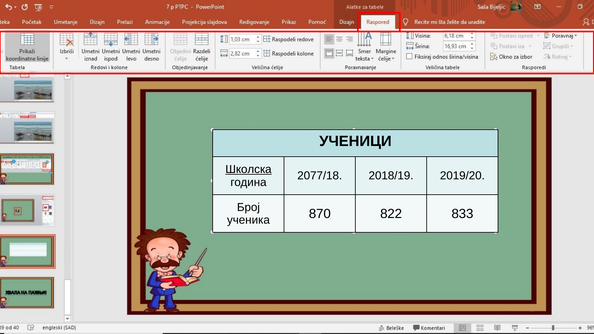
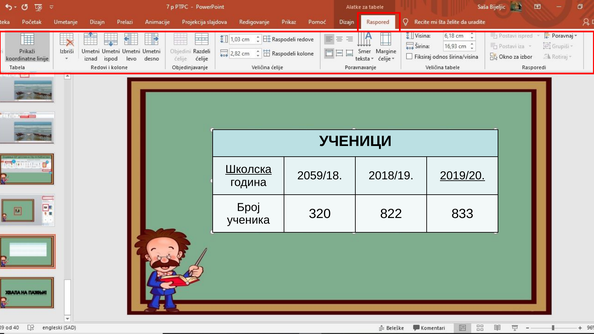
2077/18: 2077/18 -> 2059/18 (320, 176)
2019/20 underline: none -> present (462, 176)
870: 870 -> 320 (320, 214)
